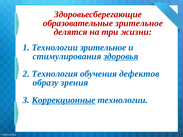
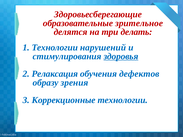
жизни: жизни -> делать (136, 32)
Технологии зрительное: зрительное -> нарушений (103, 48)
Технология: Технология -> Релаксация (55, 74)
Коррекционные underline: present -> none (64, 100)
